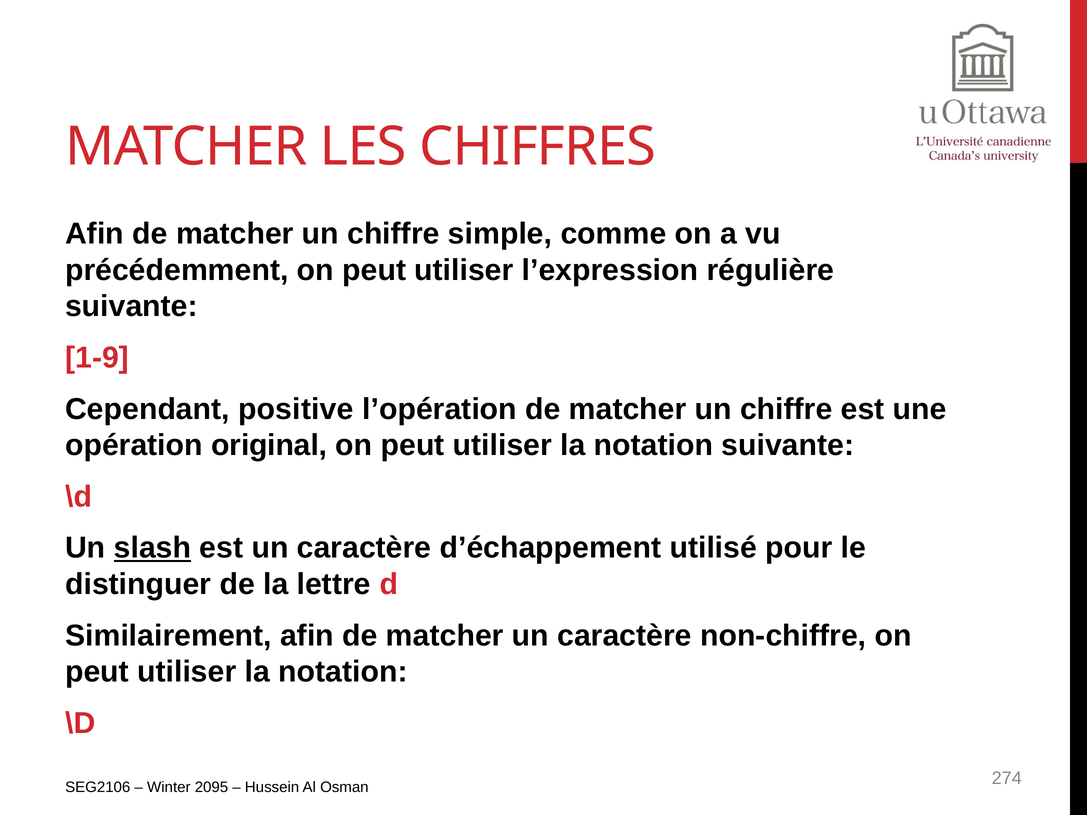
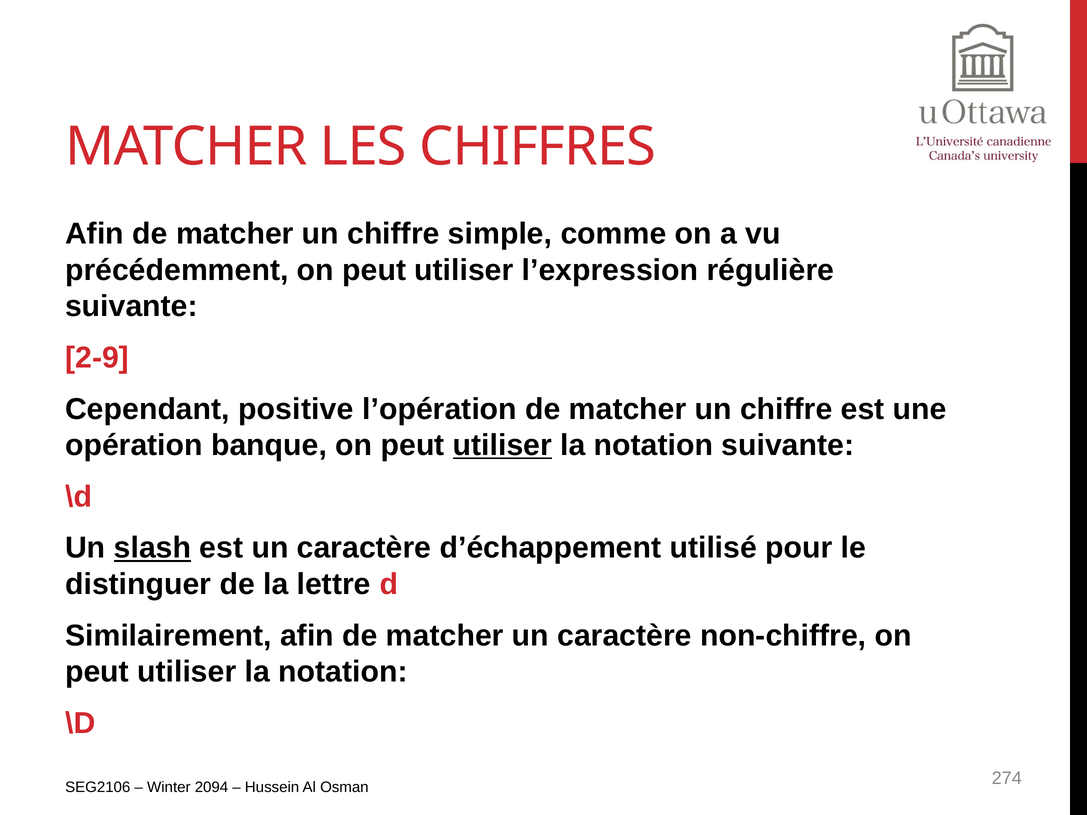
1-9: 1-9 -> 2-9 (97, 358)
original: original -> banque (269, 445)
utiliser underline: none -> present (502, 445)
2095: 2095 -> 2094 (211, 787)
